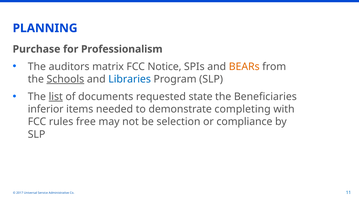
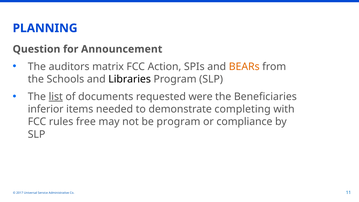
Purchase: Purchase -> Question (36, 49)
Professionalism: Professionalism -> Announcement (122, 49)
Notice: Notice -> Action (164, 67)
Schools underline: present -> none (65, 79)
Libraries colour: blue -> black (130, 79)
state: state -> were (201, 97)
be selection: selection -> program (178, 122)
